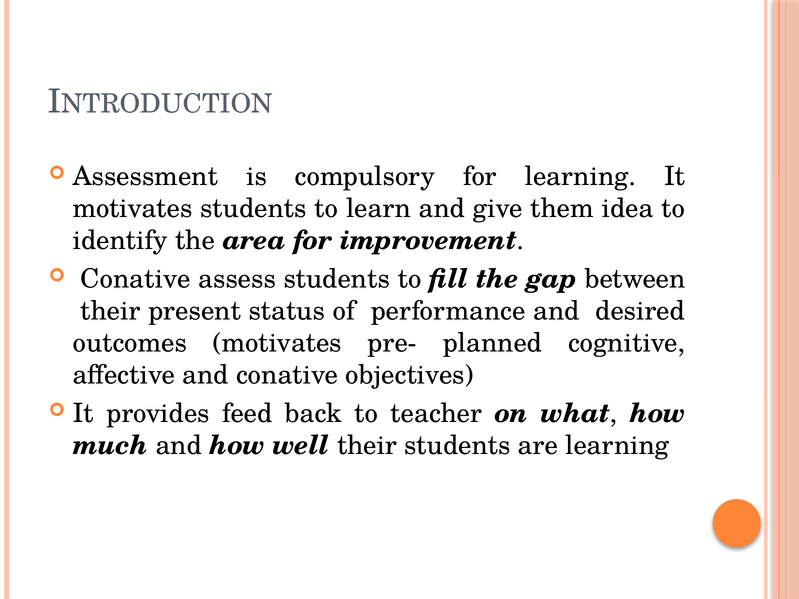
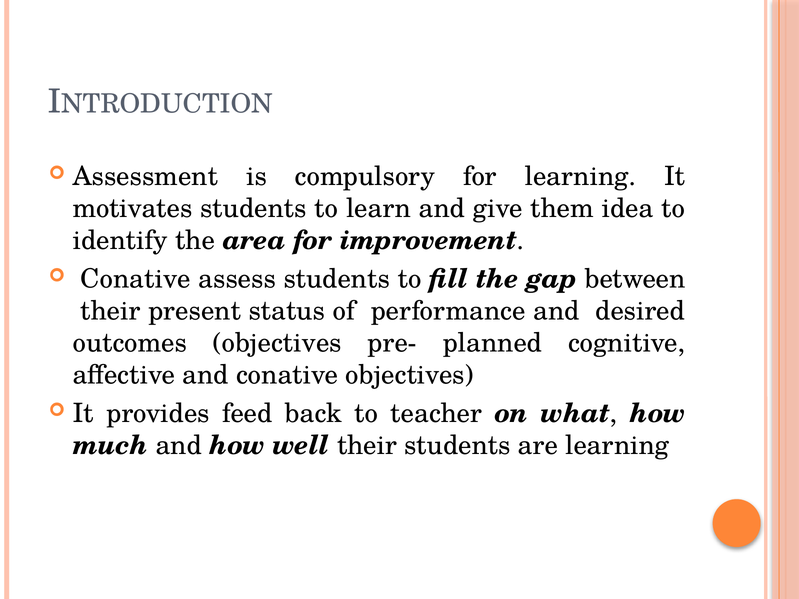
outcomes motivates: motivates -> objectives (277, 343)
